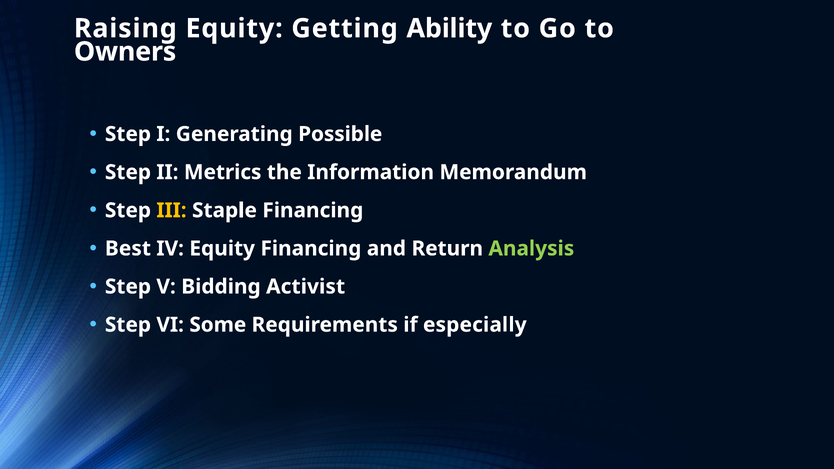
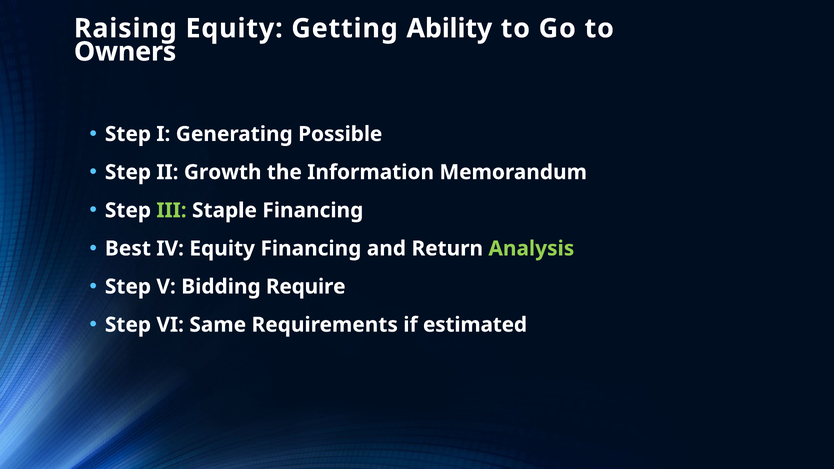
Metrics: Metrics -> Growth (223, 172)
III colour: yellow -> light green (172, 210)
Activist: Activist -> Require (306, 287)
Some: Some -> Same (218, 325)
especially: especially -> estimated (475, 325)
